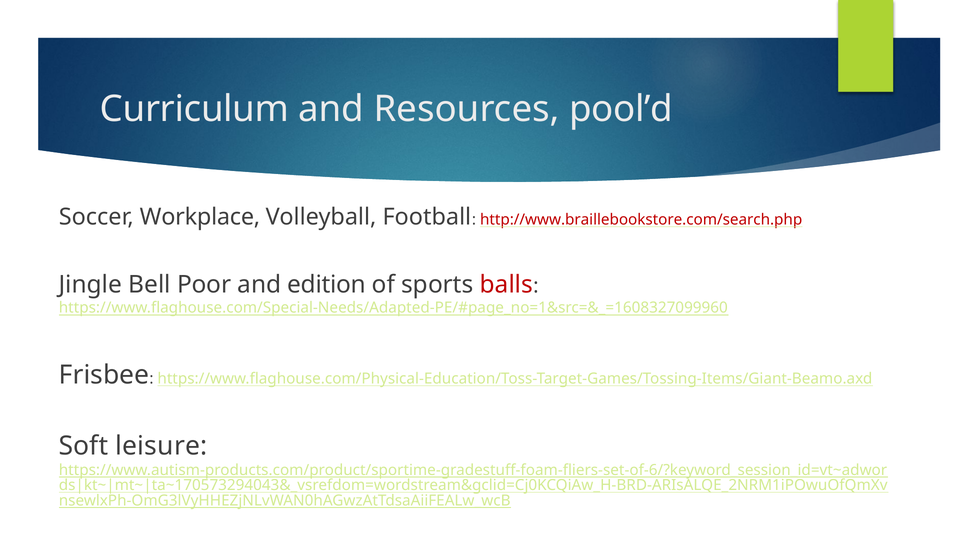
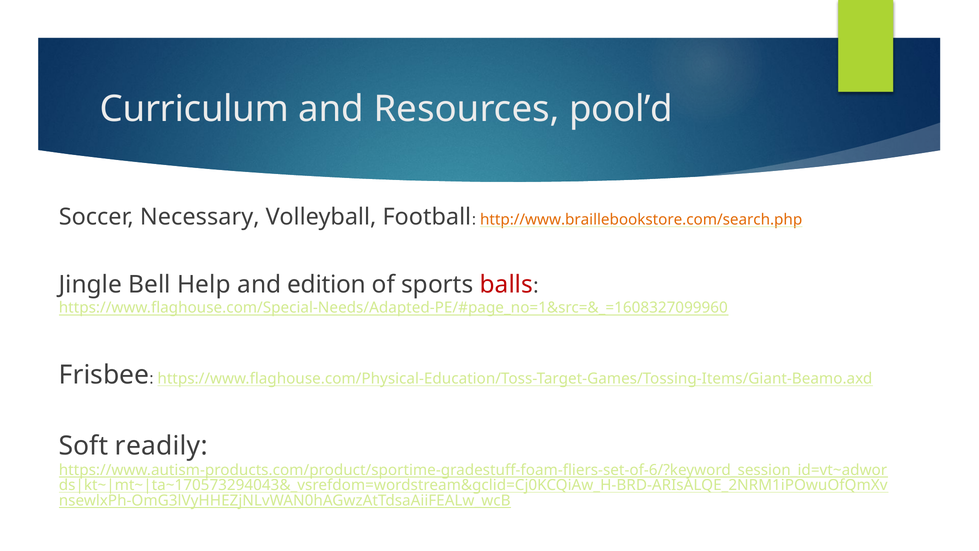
Workplace: Workplace -> Necessary (200, 217)
http://www.braillebookstore.com/search.php colour: red -> orange (641, 220)
Poor: Poor -> Help (204, 285)
leisure: leisure -> readily (161, 445)
